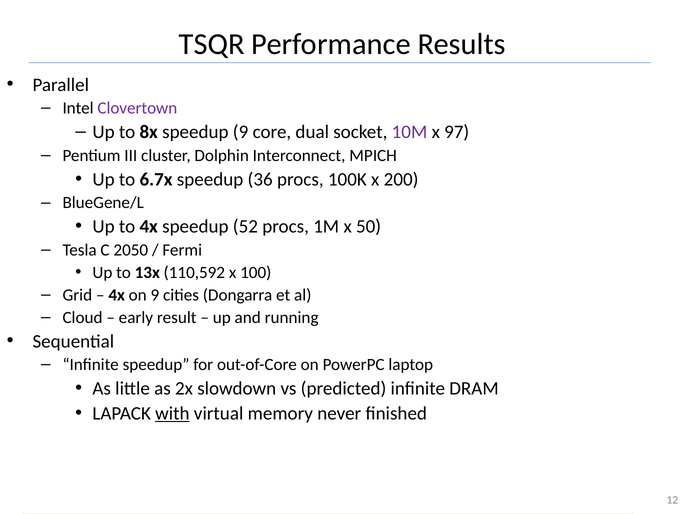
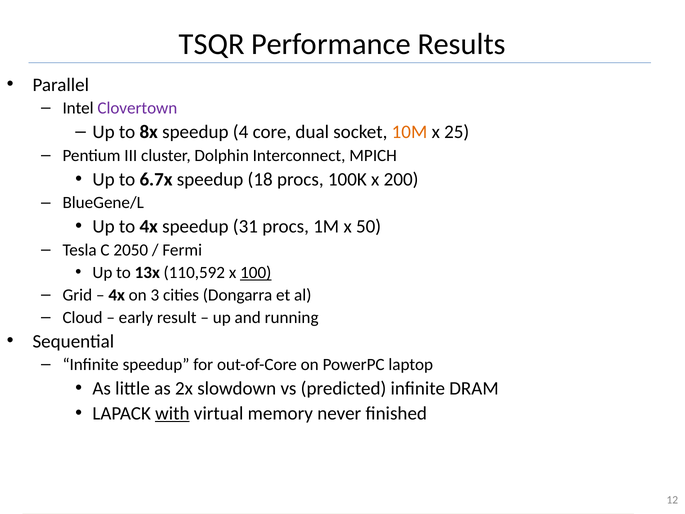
speedup 9: 9 -> 4 (241, 132)
10M colour: purple -> orange (409, 132)
97: 97 -> 25 (457, 132)
36: 36 -> 18 (260, 179)
52: 52 -> 31 (245, 226)
100 underline: none -> present (256, 272)
on 9: 9 -> 3 (155, 295)
